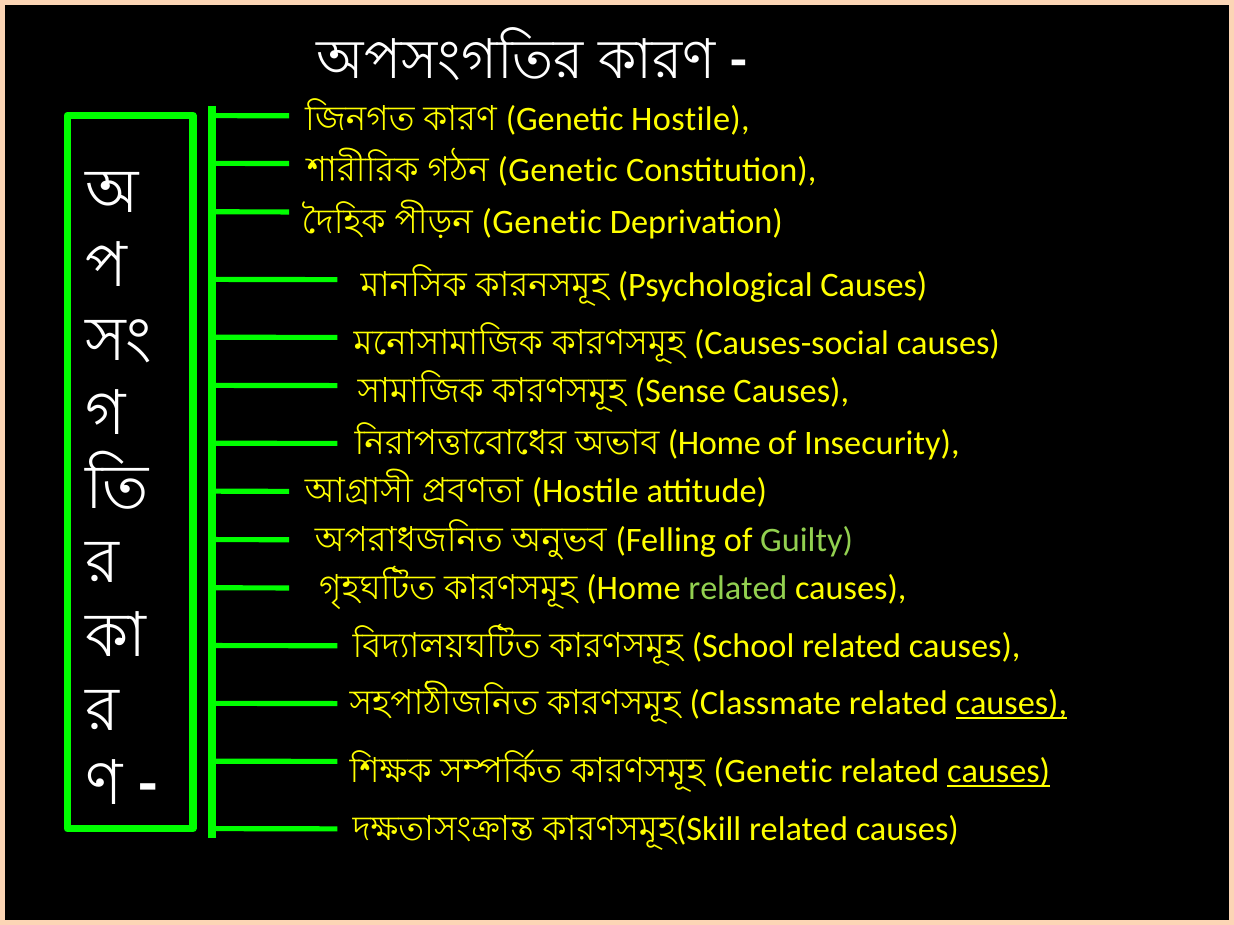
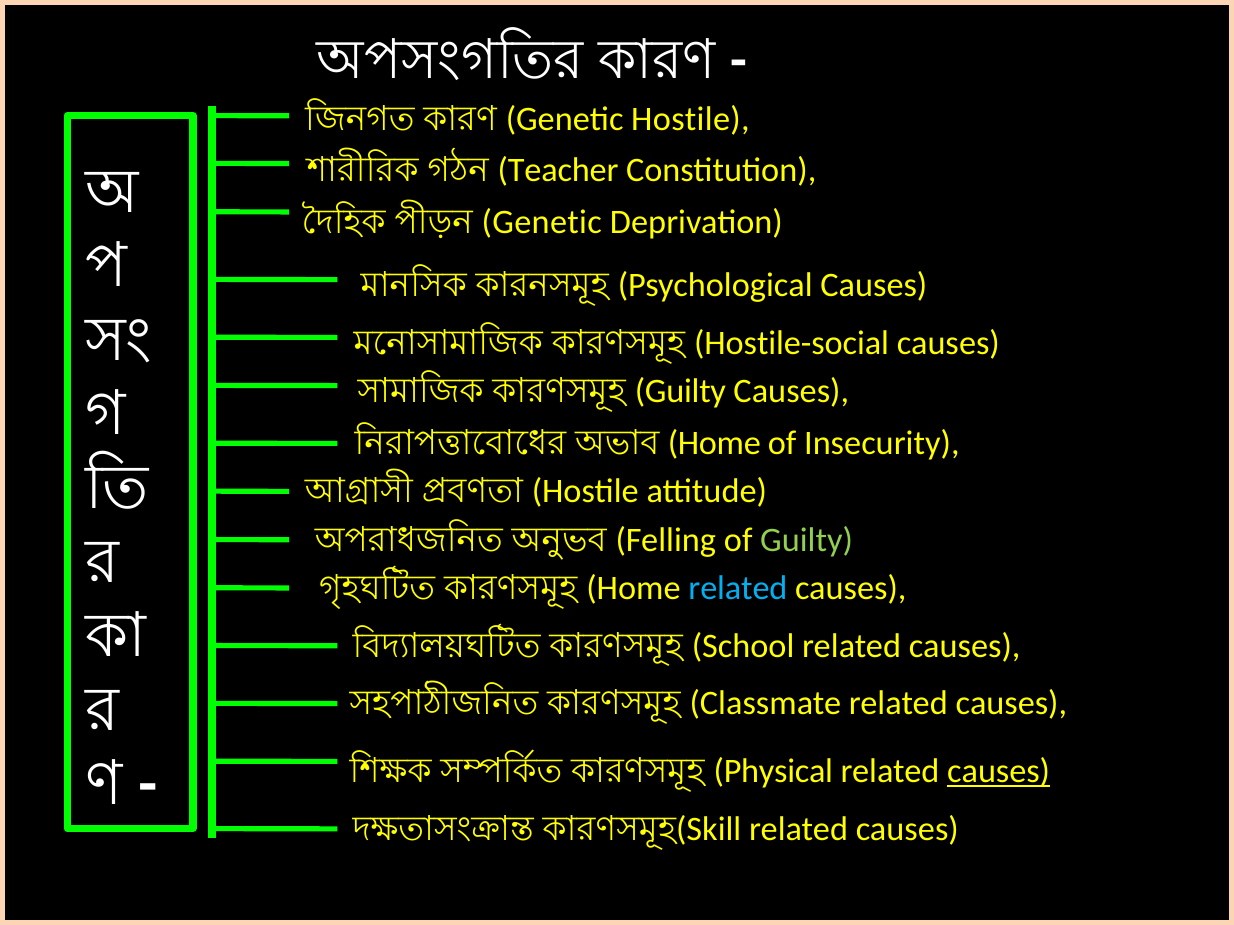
Genetic: Genetic -> Teacher (558, 170)
Causes-social: Causes-social -> Hostile-social (792, 343)
Sense: Sense -> Guilty (680, 392)
related colour: light green -> light blue (738, 588)
causes underline: present -> none (1011, 704)
Genetic: Genetic -> Physical (773, 771)
